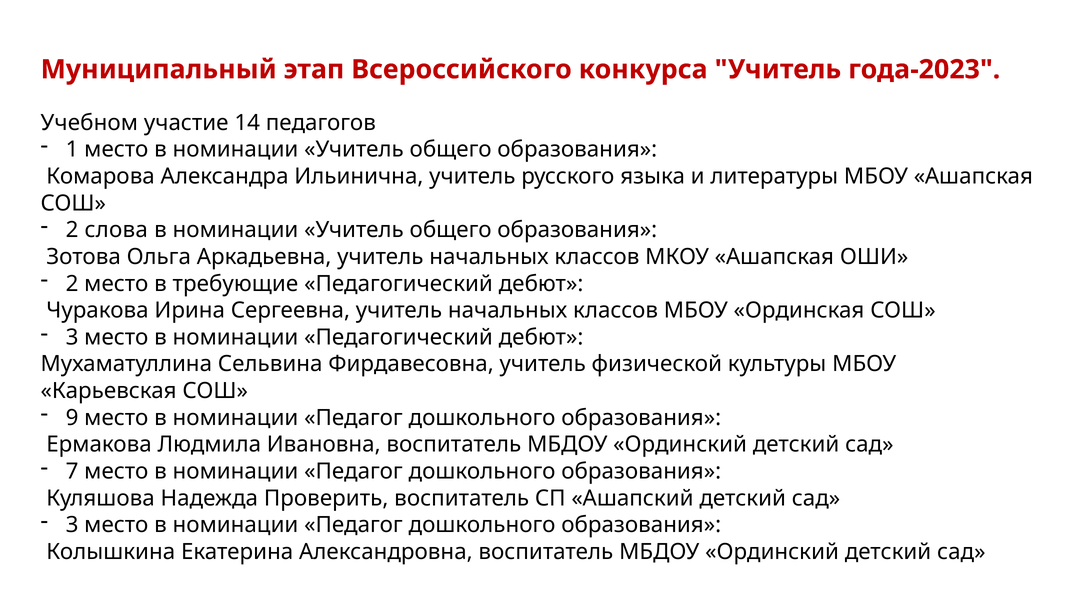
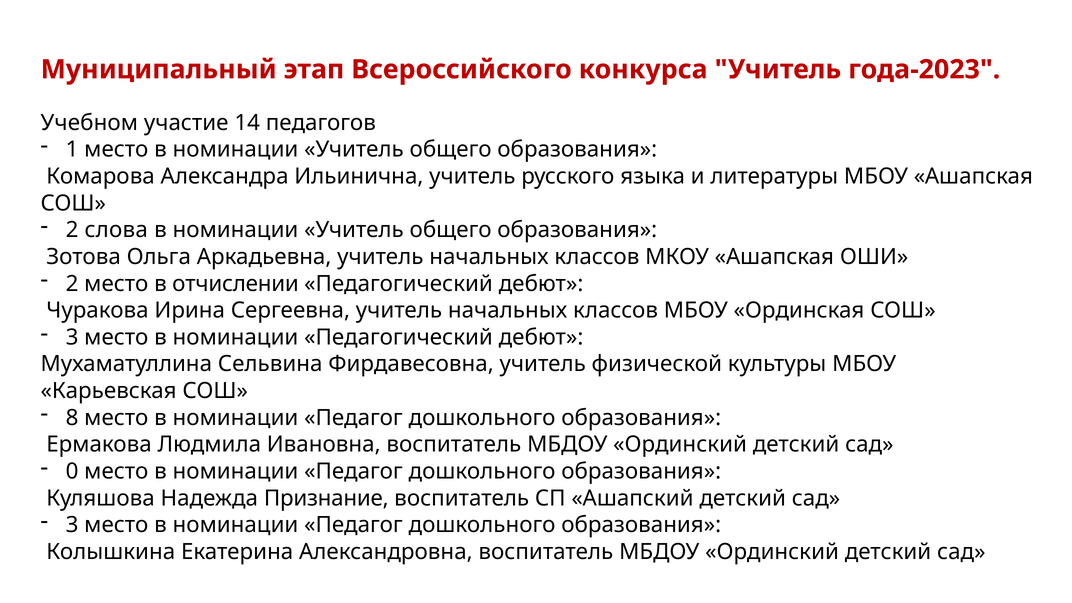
требующие: требующие -> отчислении (236, 284)
9: 9 -> 8 (72, 418)
7: 7 -> 0 (72, 471)
Проверить: Проверить -> Признание (326, 498)
